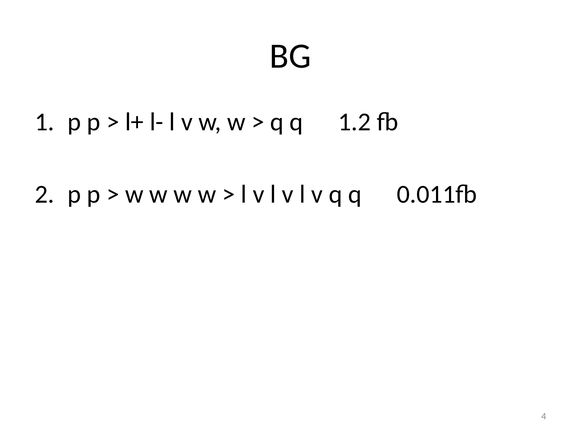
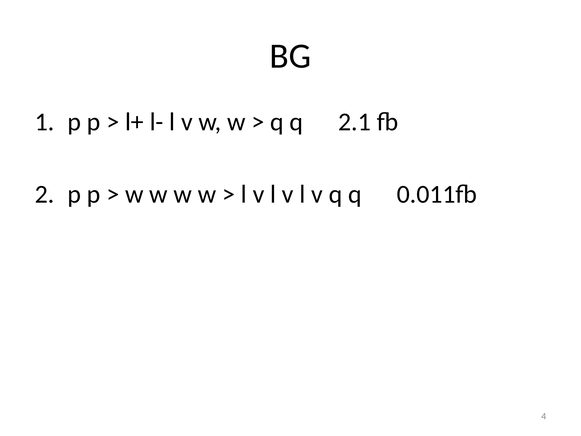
1.2: 1.2 -> 2.1 (354, 122)
